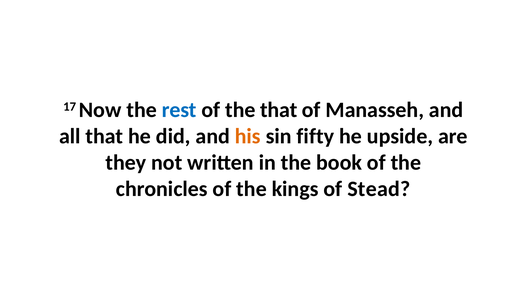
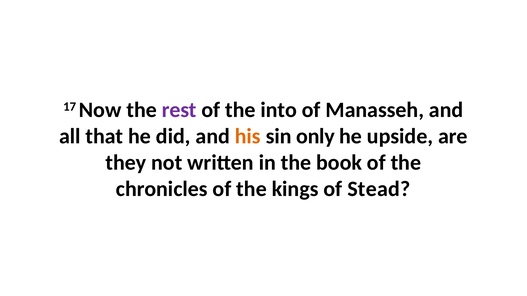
rest colour: blue -> purple (179, 110)
the that: that -> into (279, 110)
fifty: fifty -> only (315, 137)
